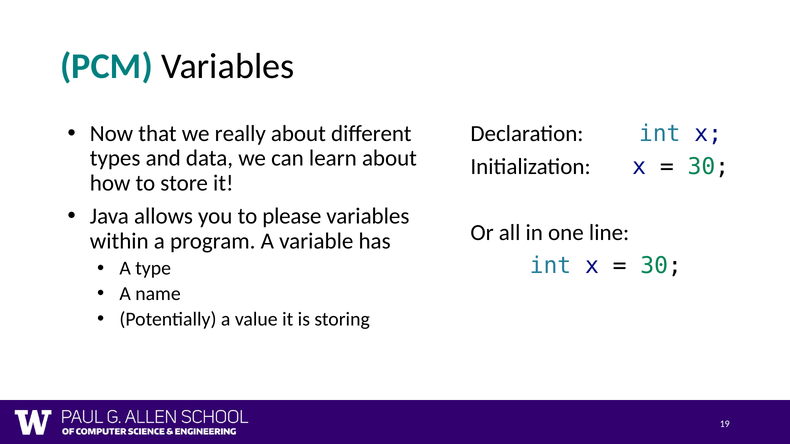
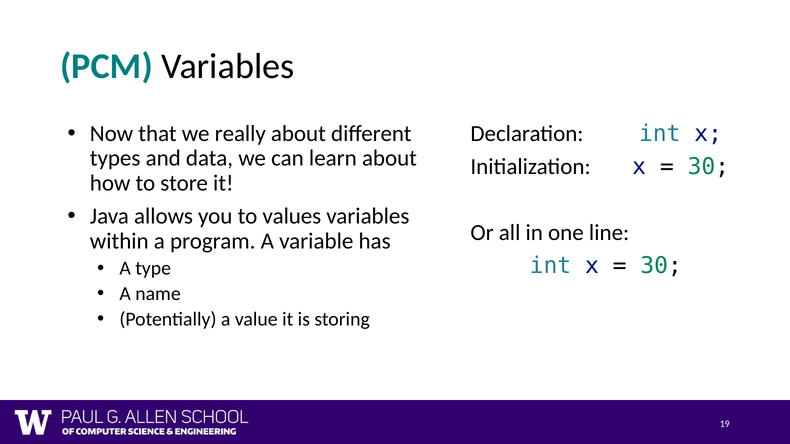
please: please -> values (292, 216)
